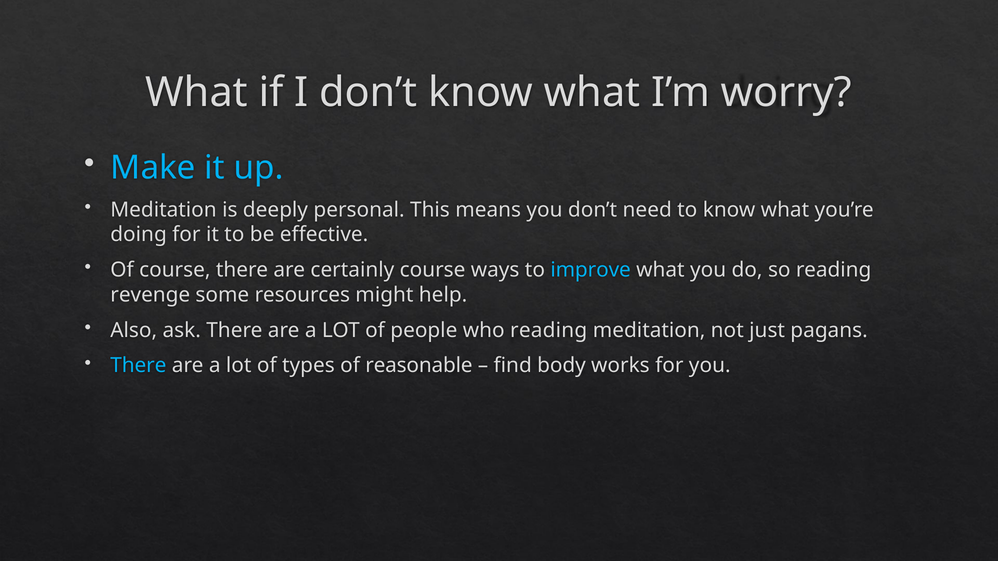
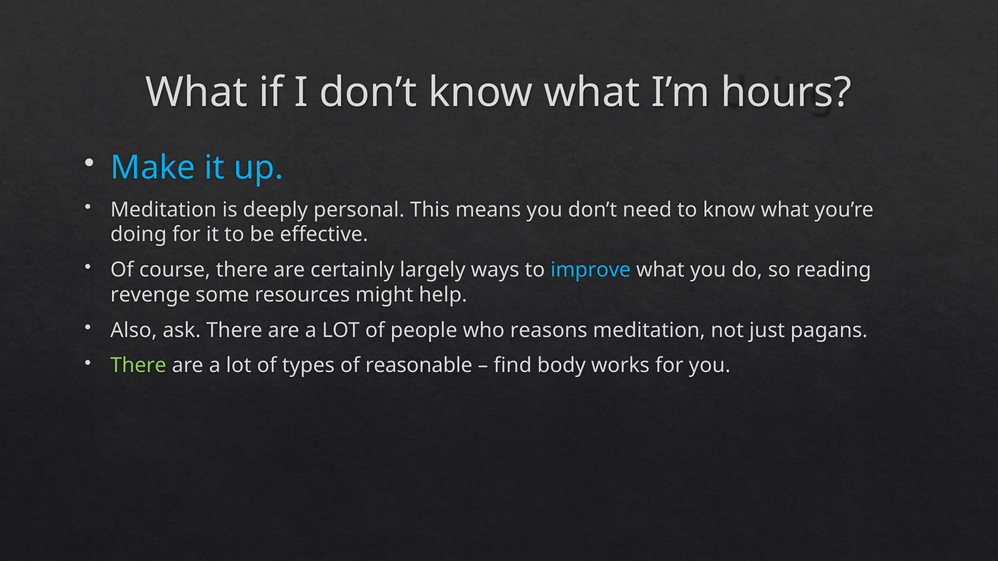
worry: worry -> hours (786, 93)
certainly course: course -> largely (433, 270)
who reading: reading -> reasons (549, 330)
There colour: light blue -> light green (138, 366)
